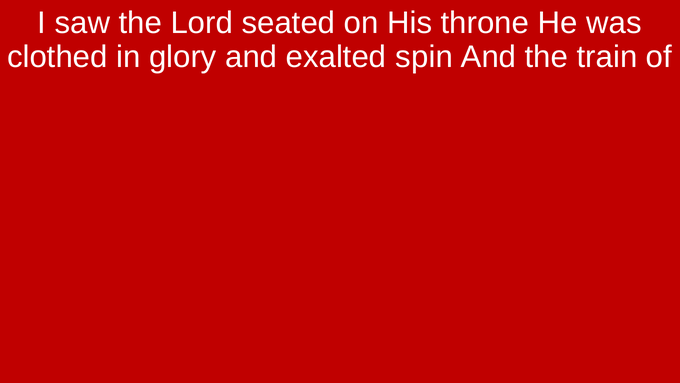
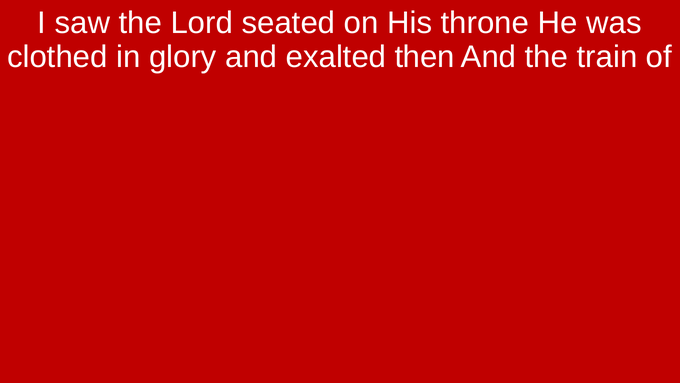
spin: spin -> then (425, 57)
